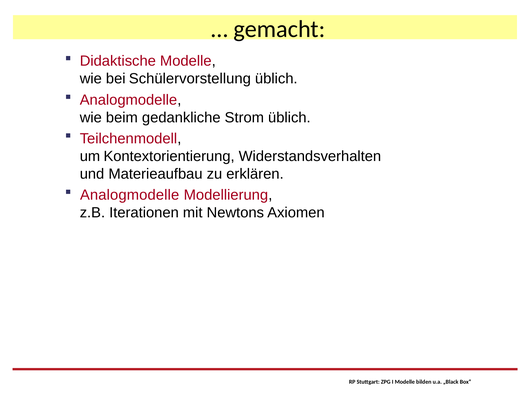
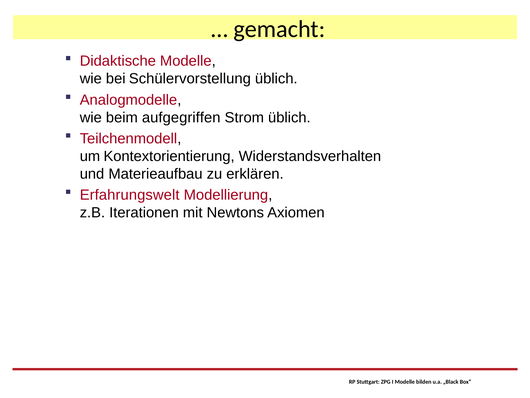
gedankliche: gedankliche -> aufgegriffen (181, 117)
Analogmodelle: Analogmodelle -> Erfahrungswelt (130, 195)
